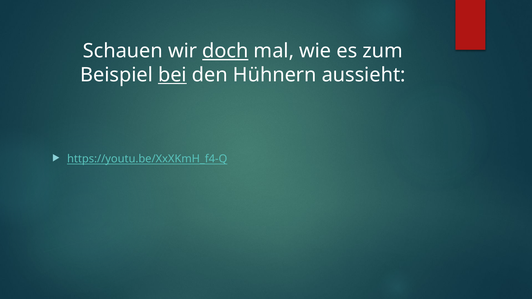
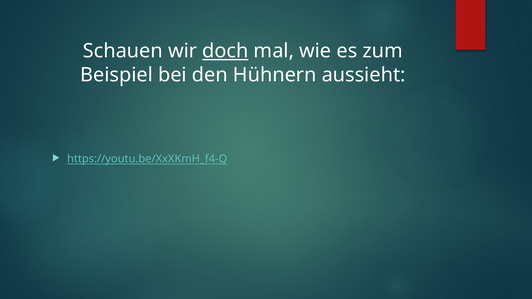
bei underline: present -> none (172, 75)
